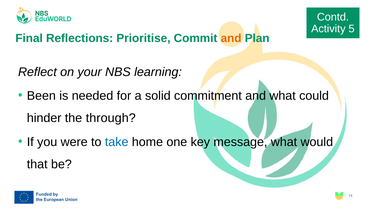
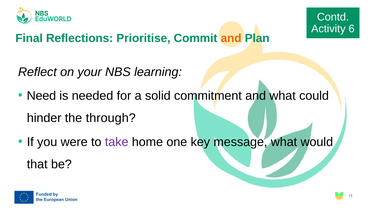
5: 5 -> 6 (352, 29)
Been: Been -> Need (41, 96)
take colour: blue -> purple (117, 142)
